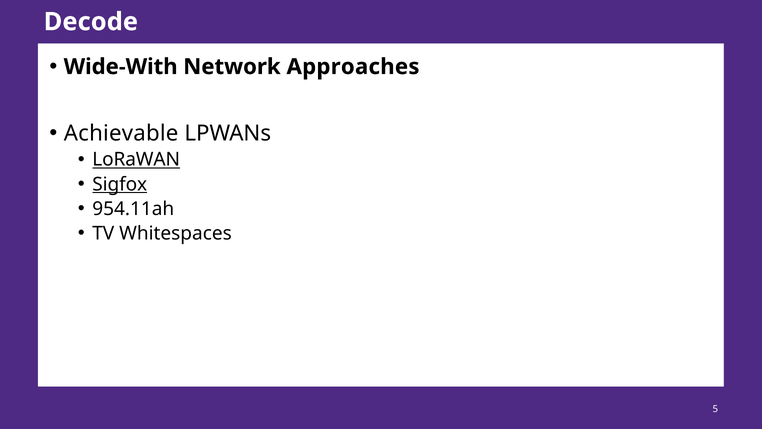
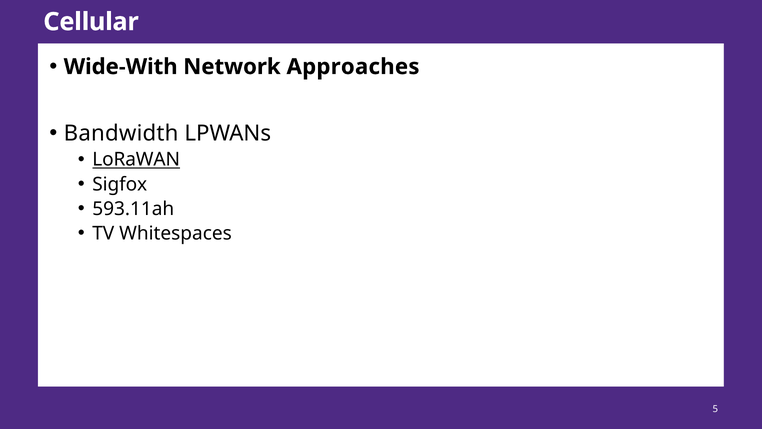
Decode: Decode -> Cellular (91, 22)
Achievable: Achievable -> Bandwidth (121, 133)
Sigfox underline: present -> none (120, 184)
954.11ah: 954.11ah -> 593.11ah (133, 209)
